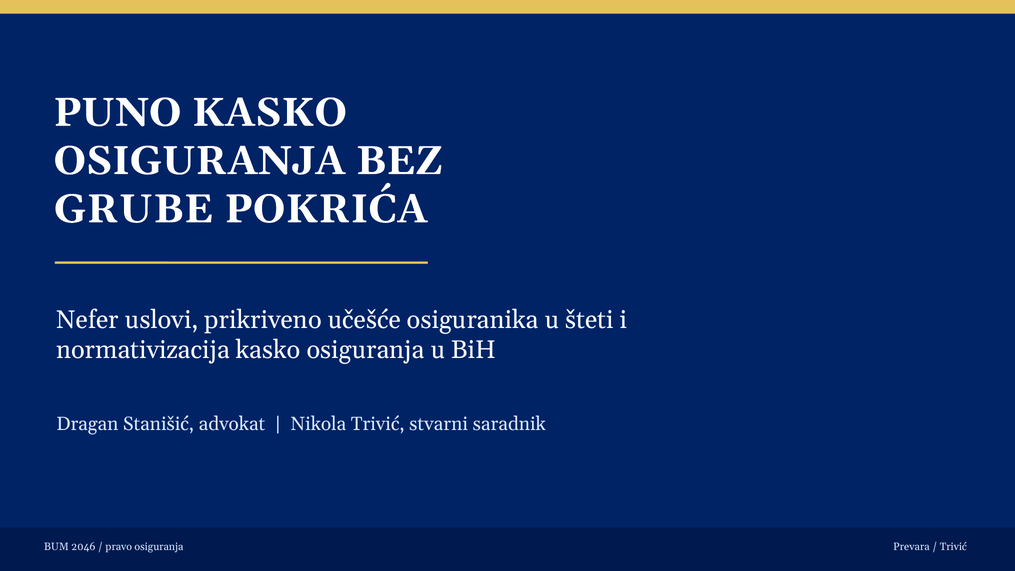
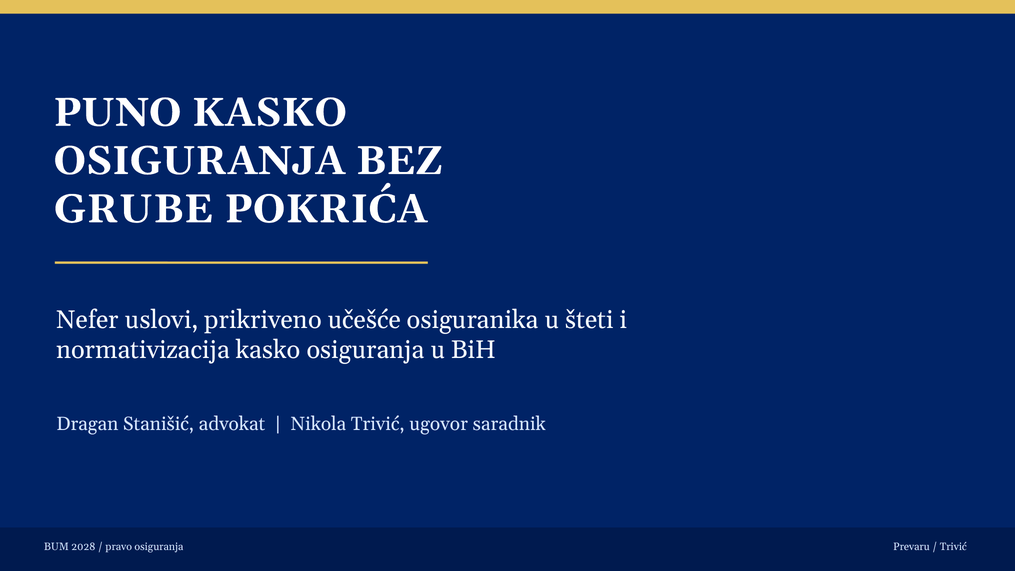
stvarni: stvarni -> ugovor (439, 424)
2046: 2046 -> 2028 (83, 547)
Prevara: Prevara -> Prevaru (912, 547)
